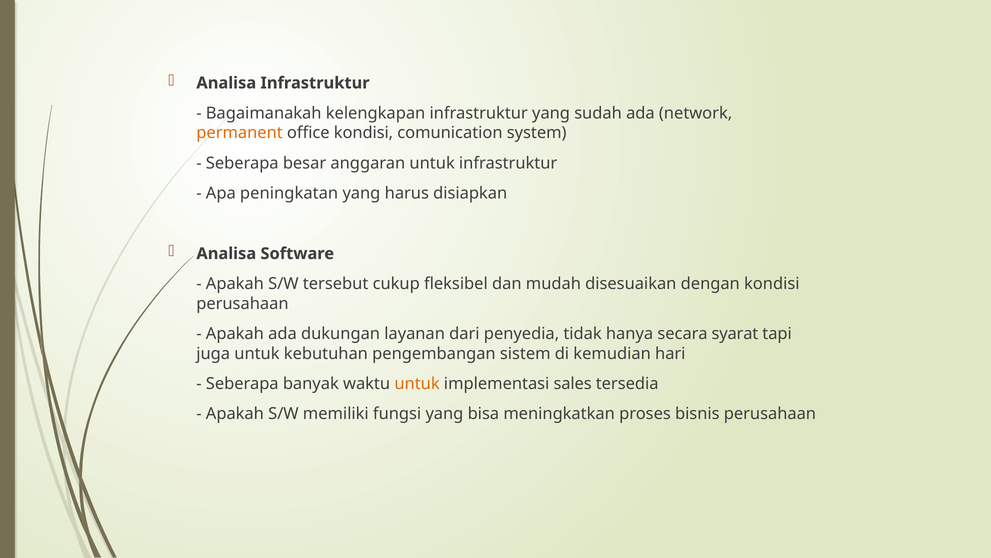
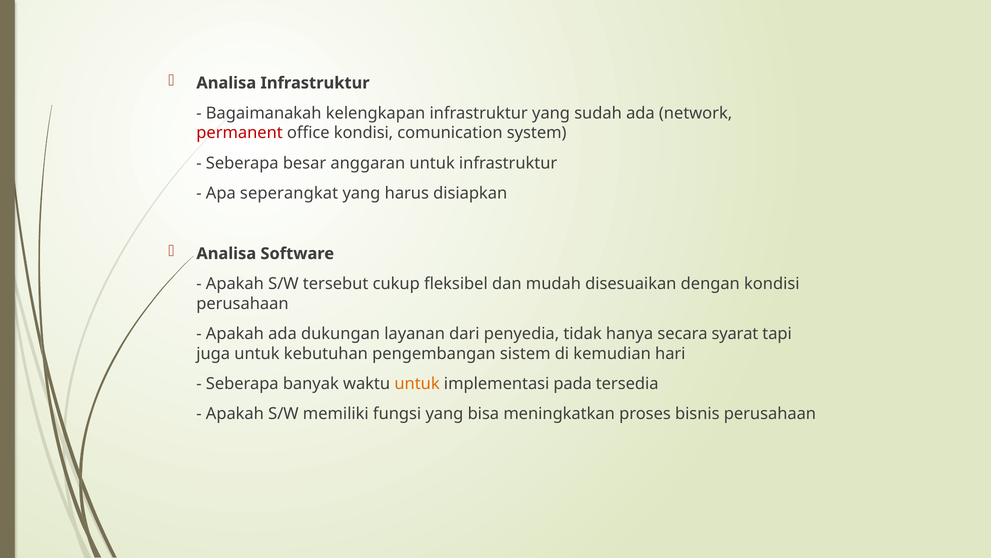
permanent colour: orange -> red (240, 133)
peningkatan: peningkatan -> seperangkat (289, 193)
sales: sales -> pada (573, 383)
